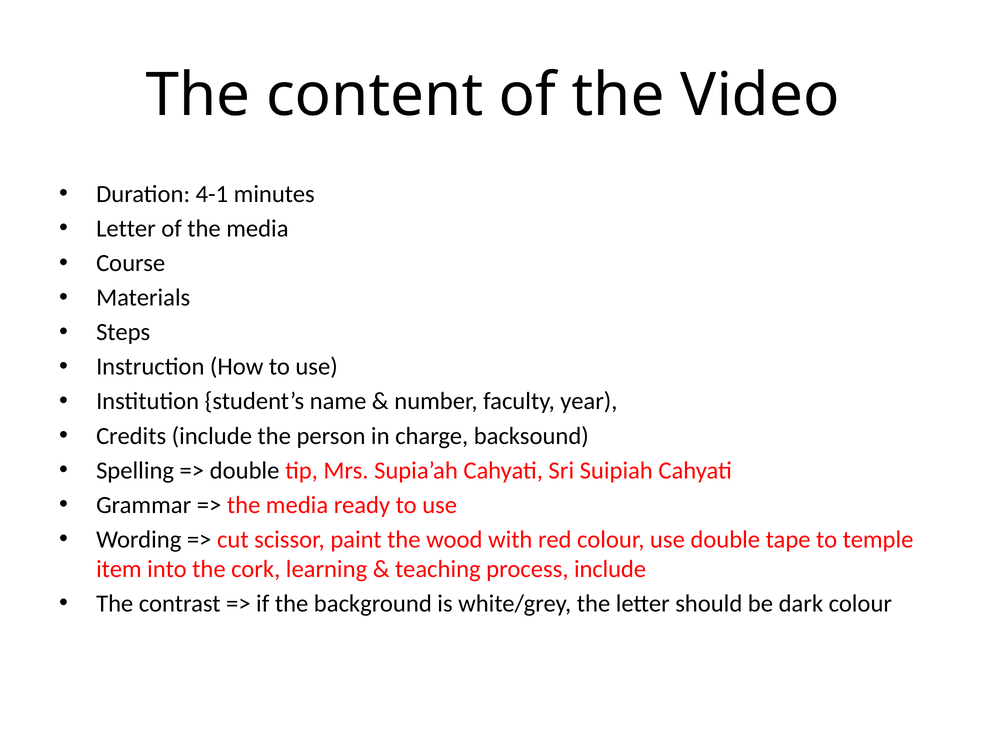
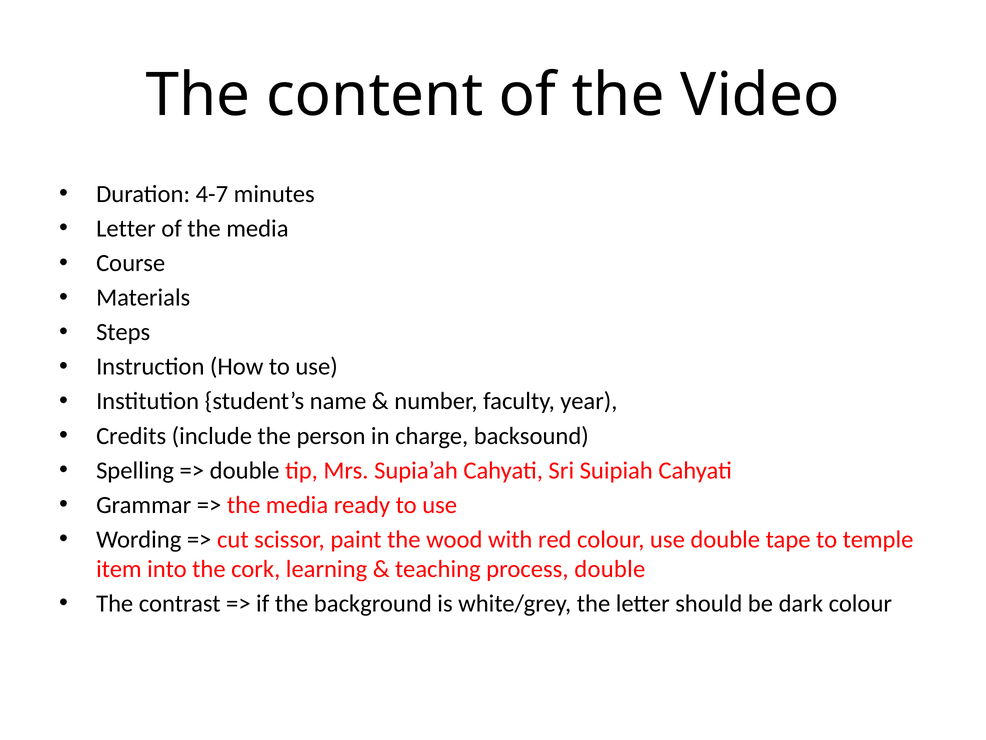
4-1: 4-1 -> 4-7 (212, 194)
process include: include -> double (610, 569)
